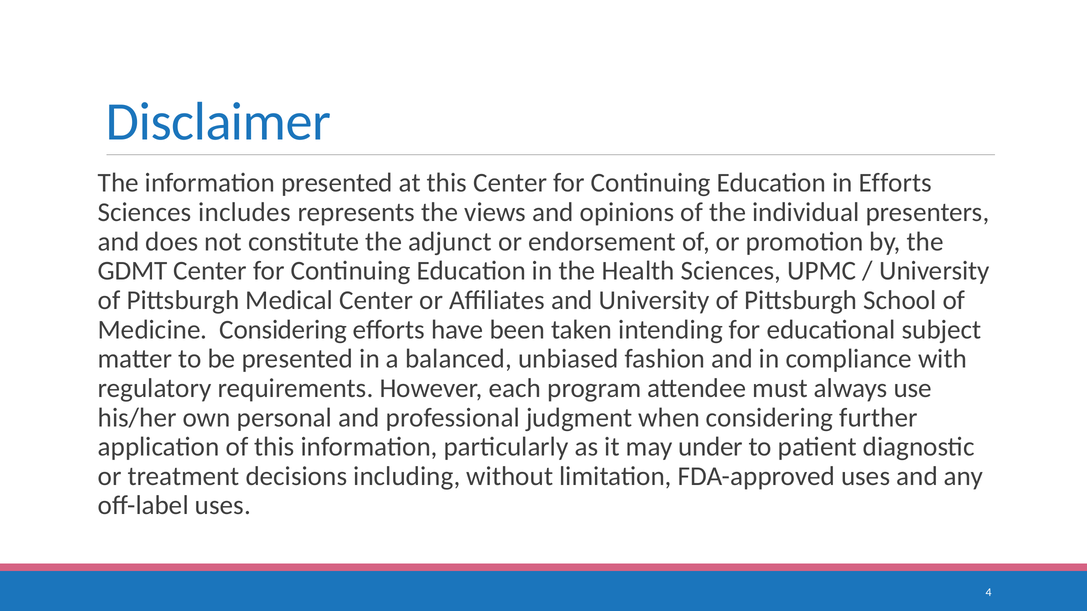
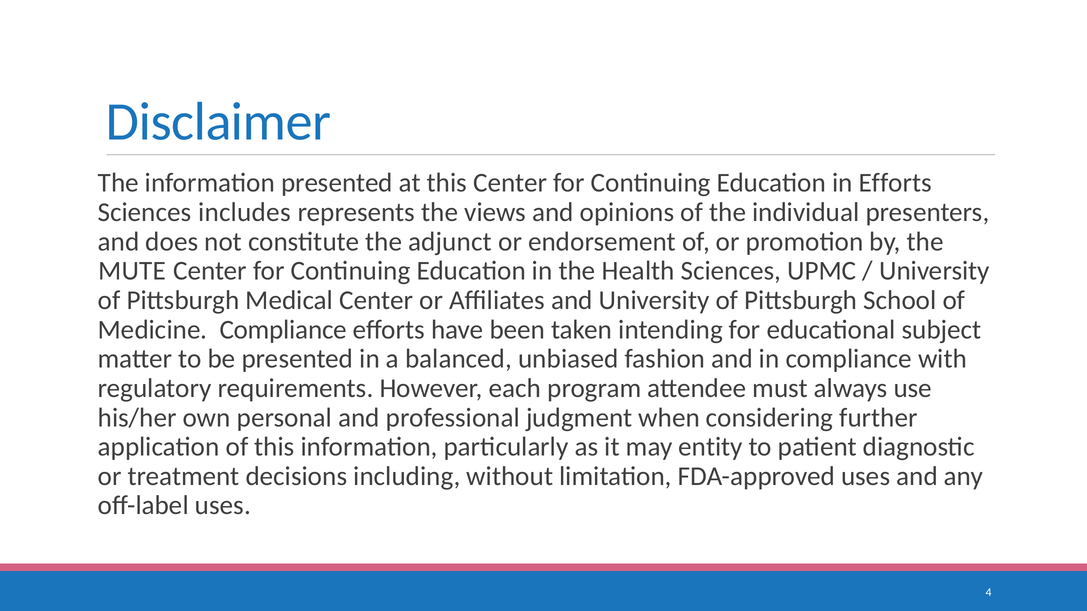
GDMT: GDMT -> MUTE (132, 271)
Medicine Considering: Considering -> Compliance (283, 330)
under: under -> entity (711, 447)
